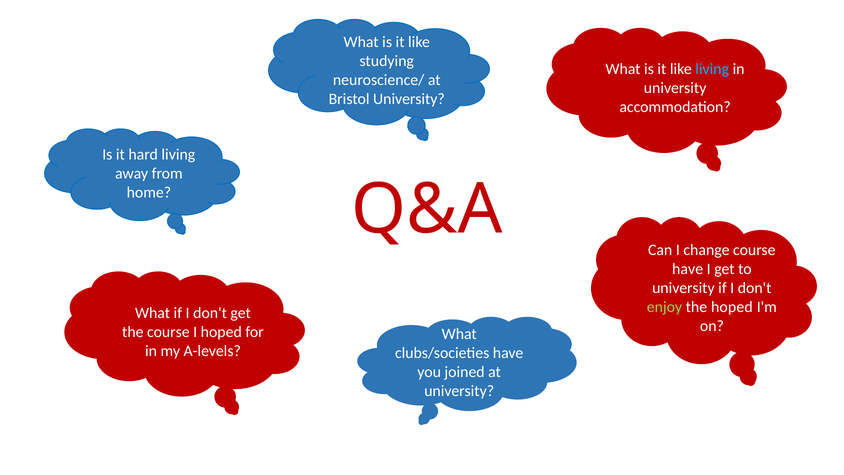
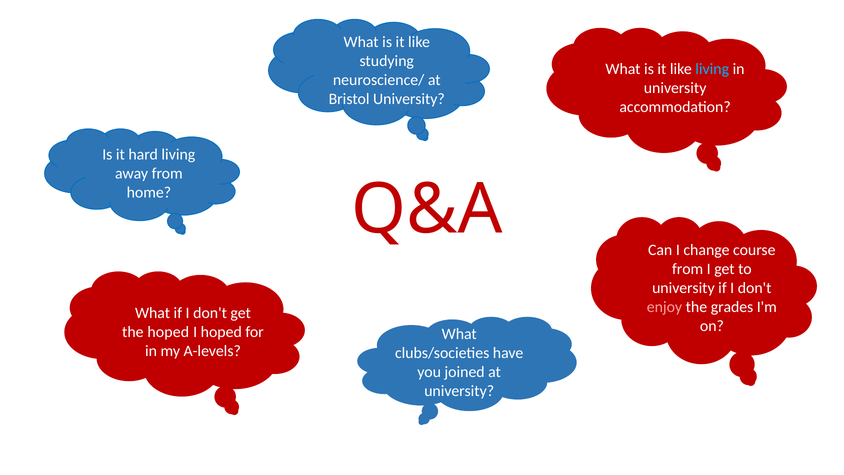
have: have -> from (688, 269)
enjoy colour: light green -> pink (664, 307)
the hoped: hoped -> grades (732, 307)
the course: course -> hoped (168, 332)
